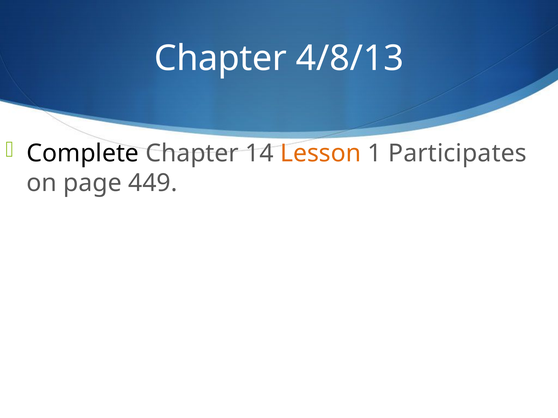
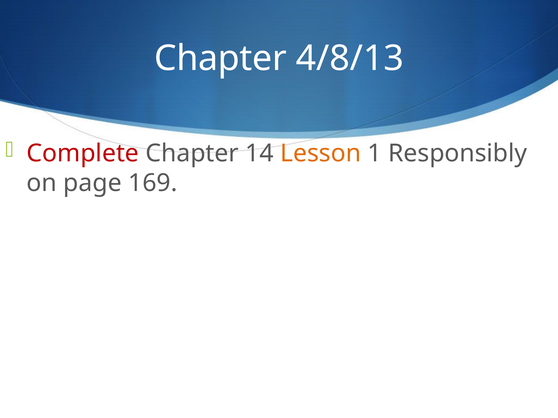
Complete colour: black -> red (83, 153)
Participates: Participates -> Responsibly (458, 153)
449: 449 -> 169 (153, 183)
